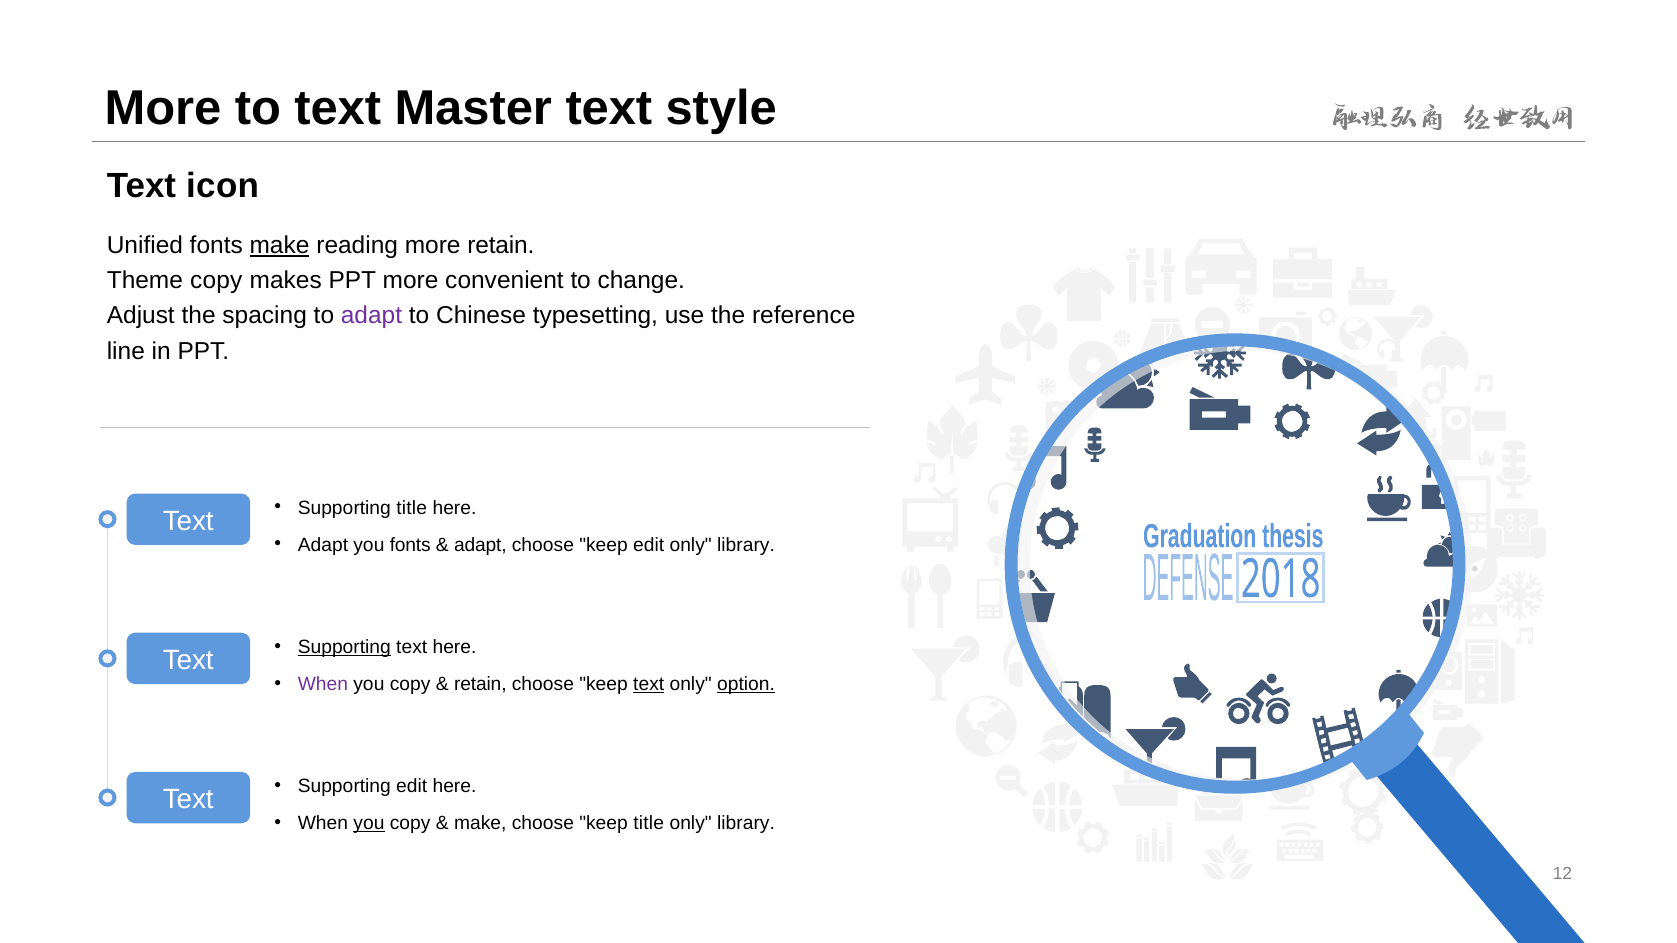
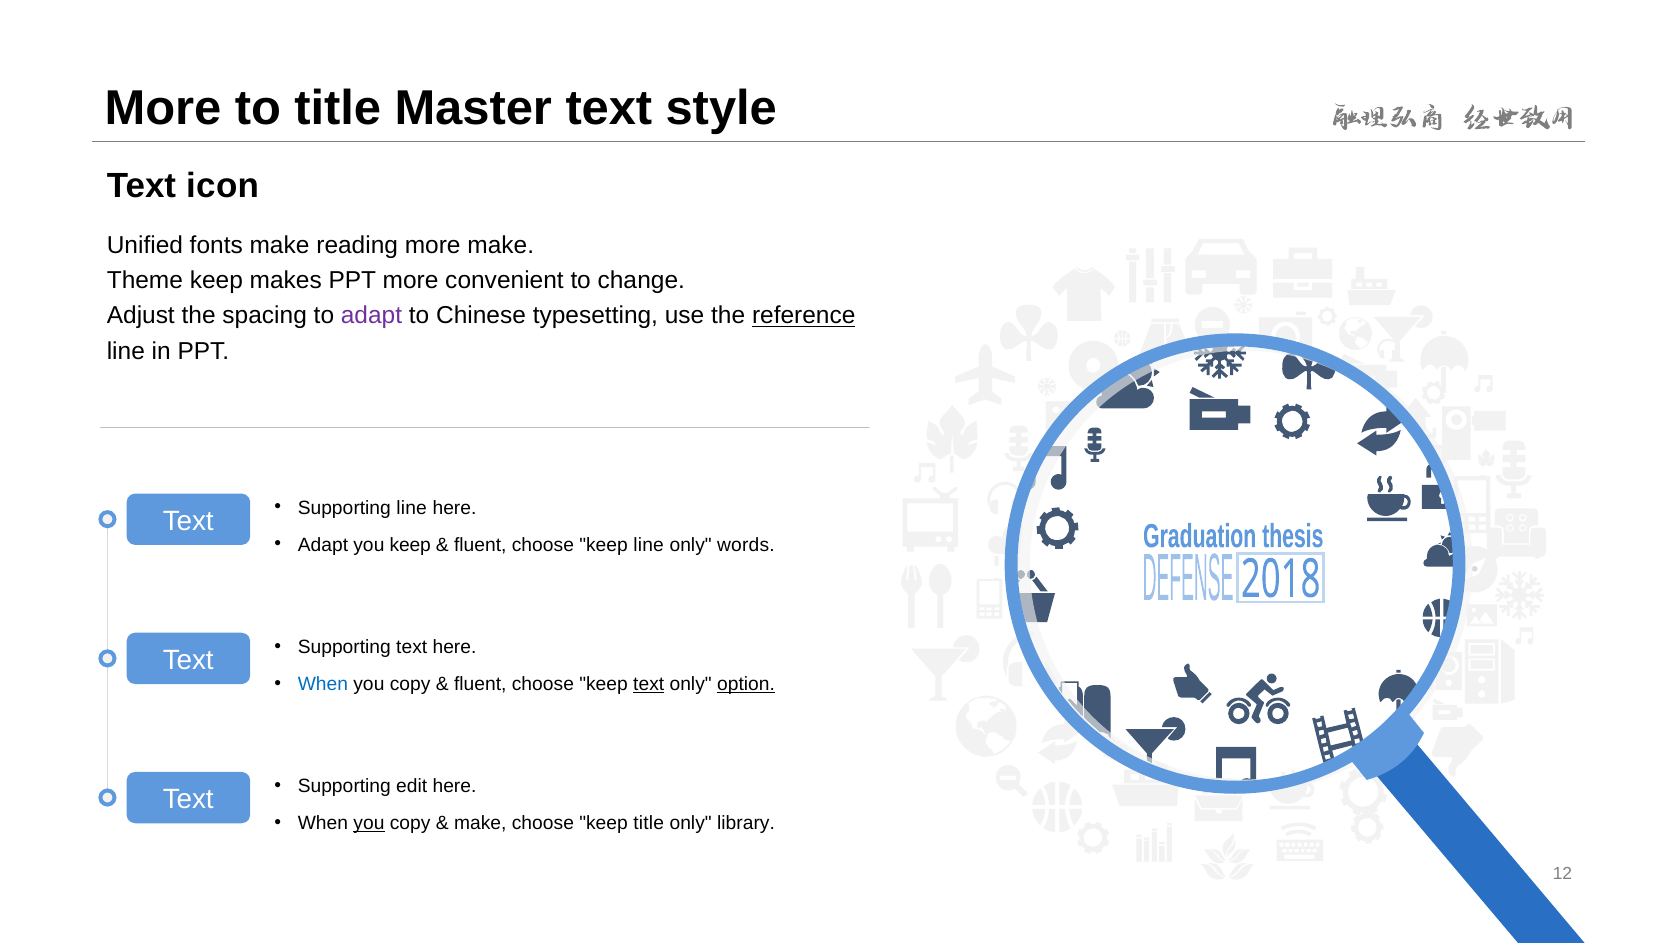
to text: text -> title (338, 108)
make underline: present -> none (280, 245)
more retain: retain -> make (501, 245)
Theme copy: copy -> keep (216, 281)
reference underline: none -> present (804, 316)
Supporting title: title -> line (412, 508)
you fonts: fonts -> keep (410, 545)
adapt: adapt -> fluent (480, 545)
keep edit: edit -> line (649, 545)
library: library -> words (746, 545)
Supporting underline: present -> none (344, 647)
When colour: purple -> blue (323, 684)
retain: retain -> fluent (480, 684)
